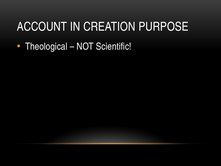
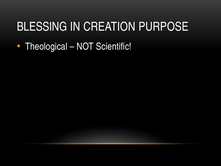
ACCOUNT: ACCOUNT -> BLESSING (42, 27)
